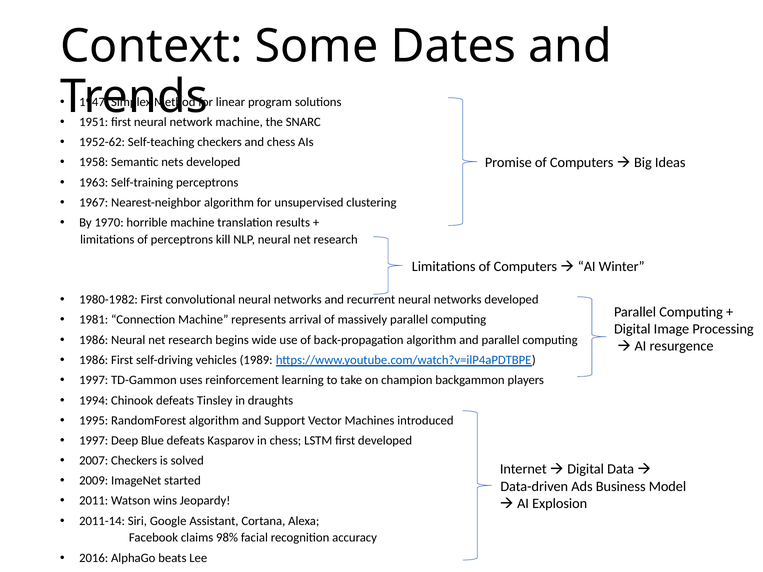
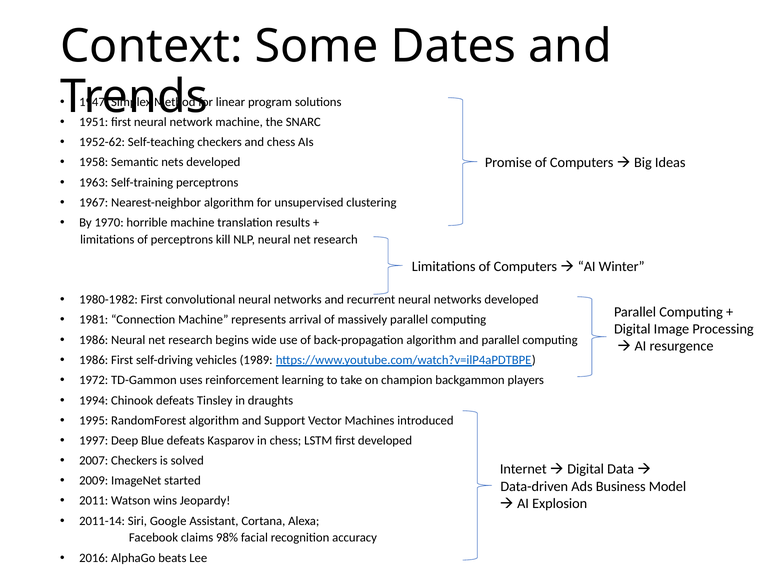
1997: 1997 -> 1972 (94, 380)
